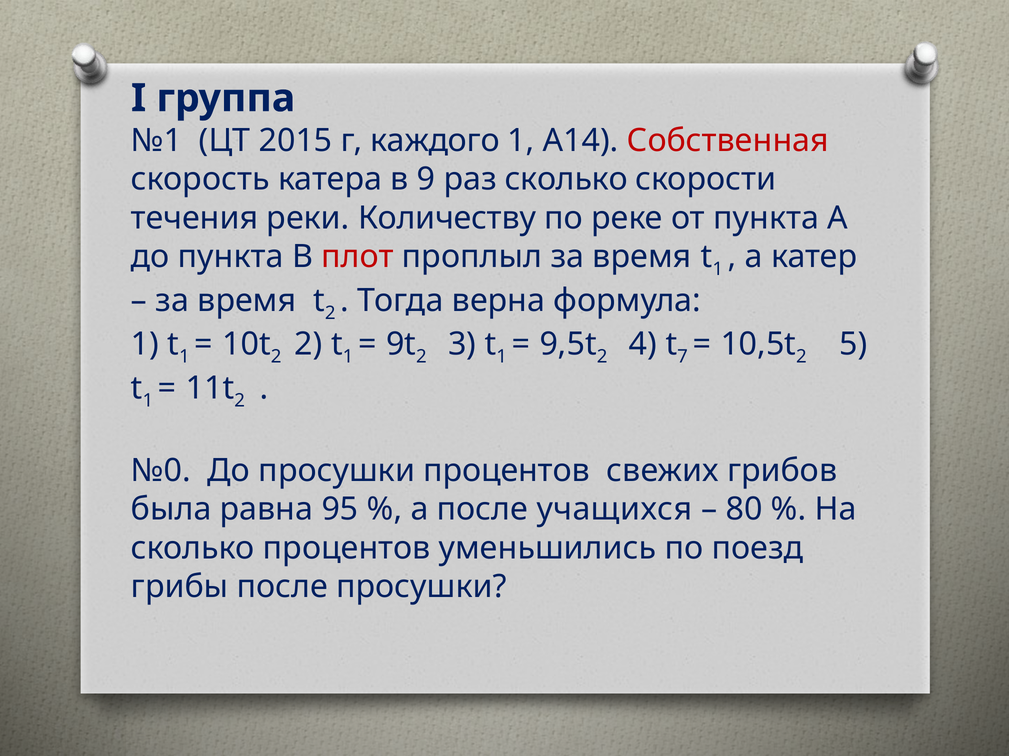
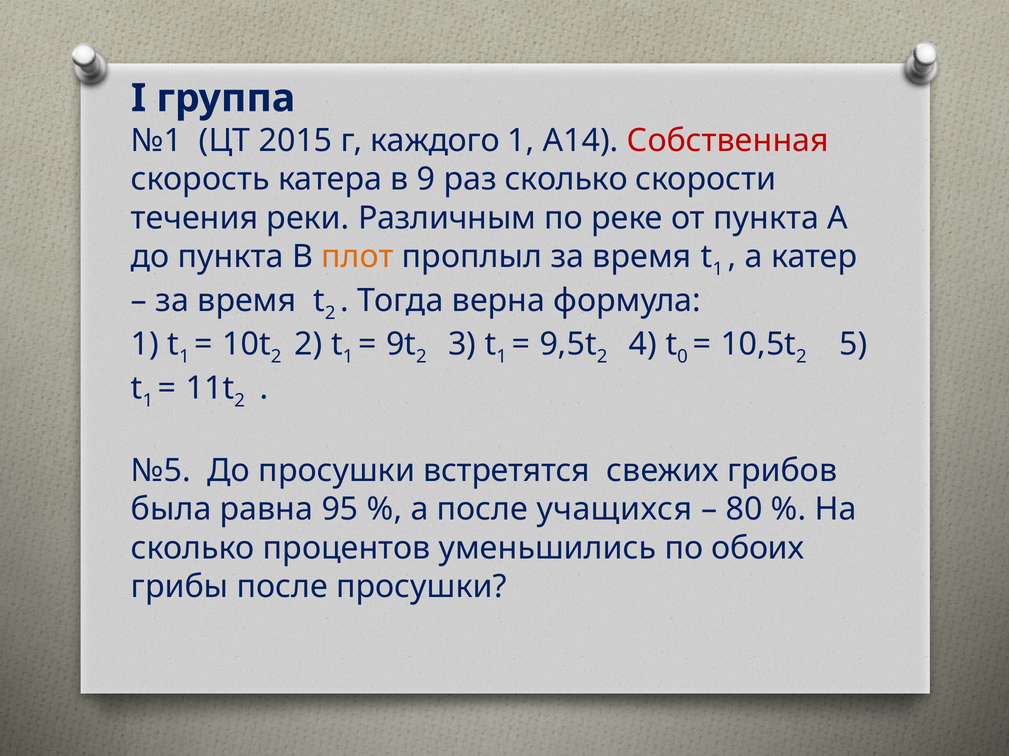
Количеству: Количеству -> Различным (447, 218)
плот colour: red -> orange (358, 257)
7: 7 -> 0 (683, 357)
№0: №0 -> №5 (161, 471)
просушки процентов: процентов -> встретятся (507, 471)
поезд: поезд -> обоих (758, 548)
